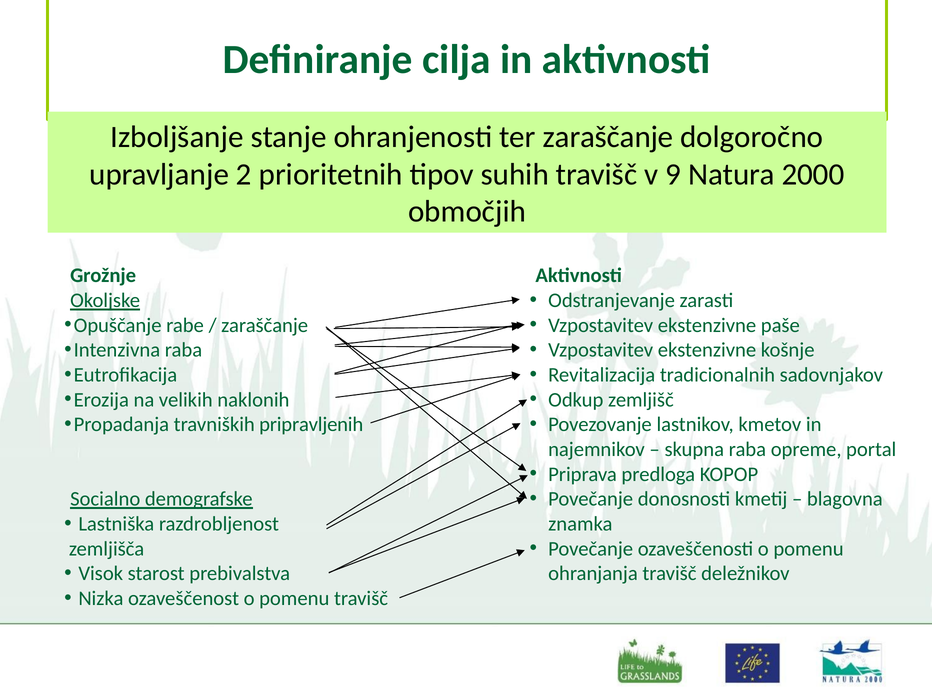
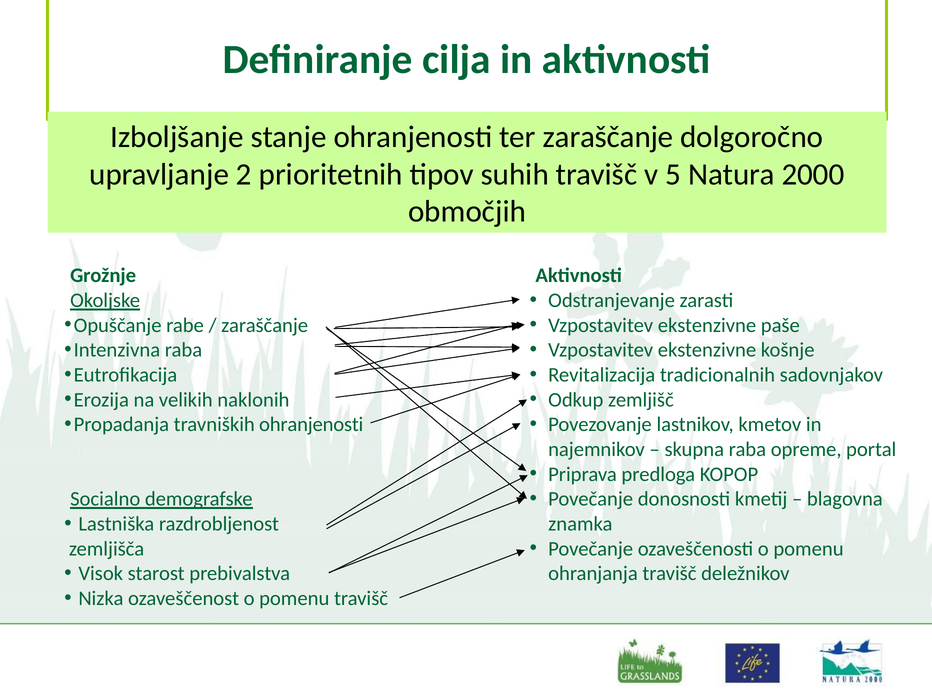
9: 9 -> 5 (673, 174)
travniških pripravljenih: pripravljenih -> ohranjenosti (311, 425)
